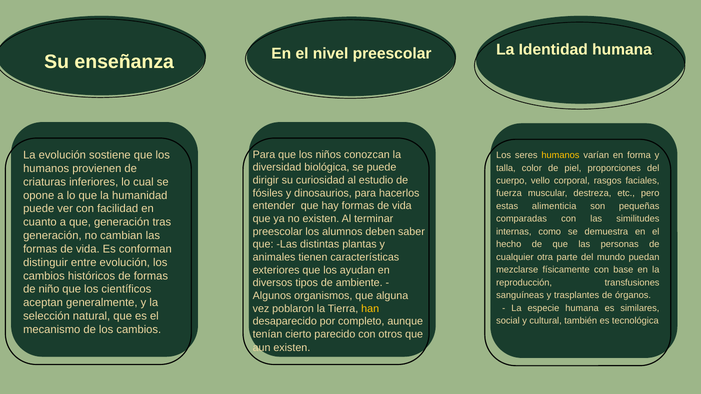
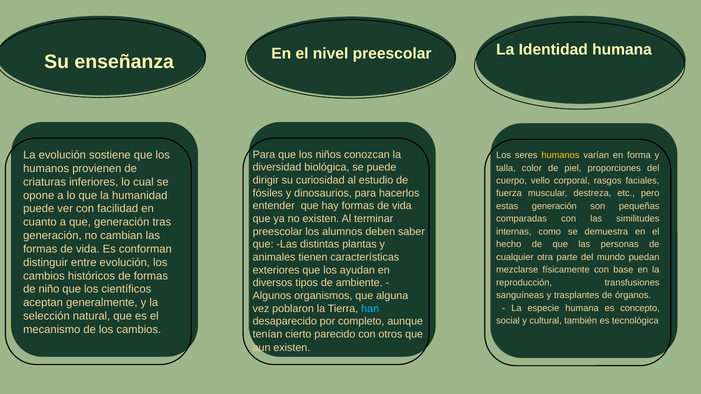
estas alimenticia: alimenticia -> generación (554, 206)
han colour: yellow -> light blue (370, 309)
similares: similares -> concepto (640, 308)
